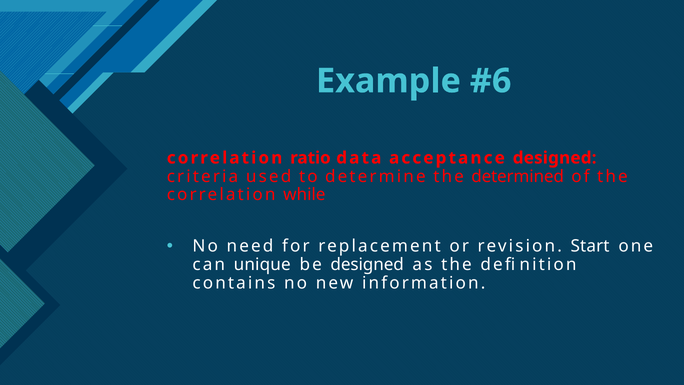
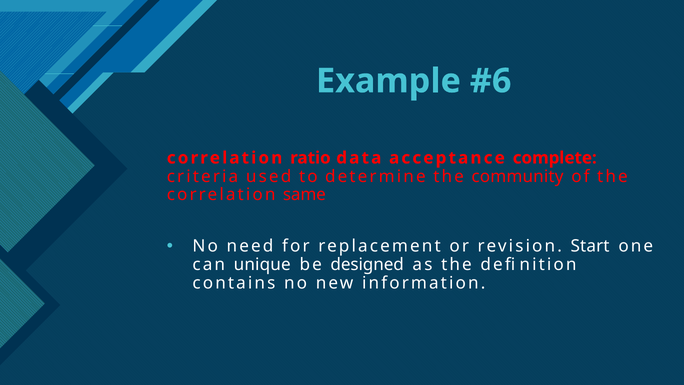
acceptance designed: designed -> complete (555, 158)
determined: determined -> community (517, 176)
while: while -> same (304, 195)
